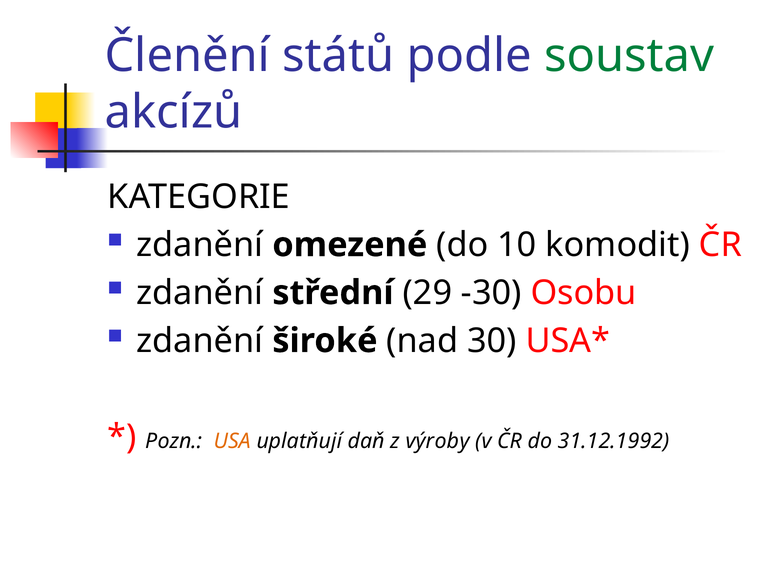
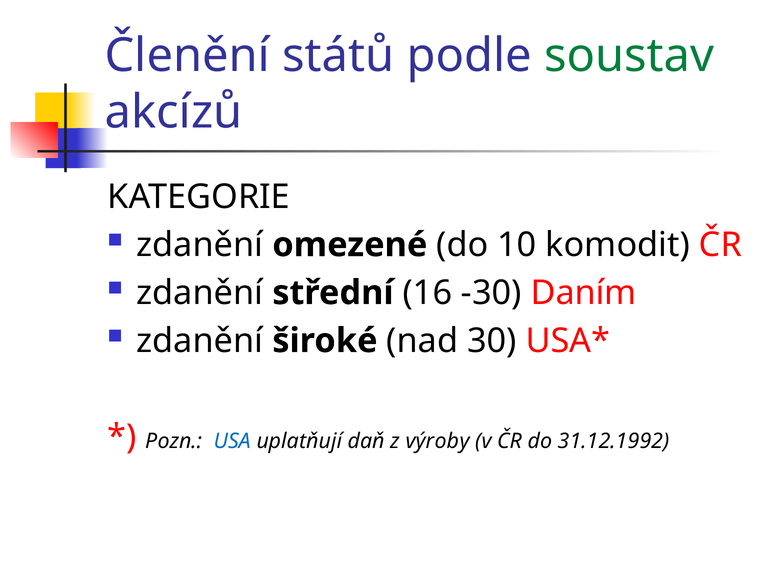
29: 29 -> 16 (427, 293)
Osobu: Osobu -> Daním (584, 293)
USA colour: orange -> blue (232, 441)
